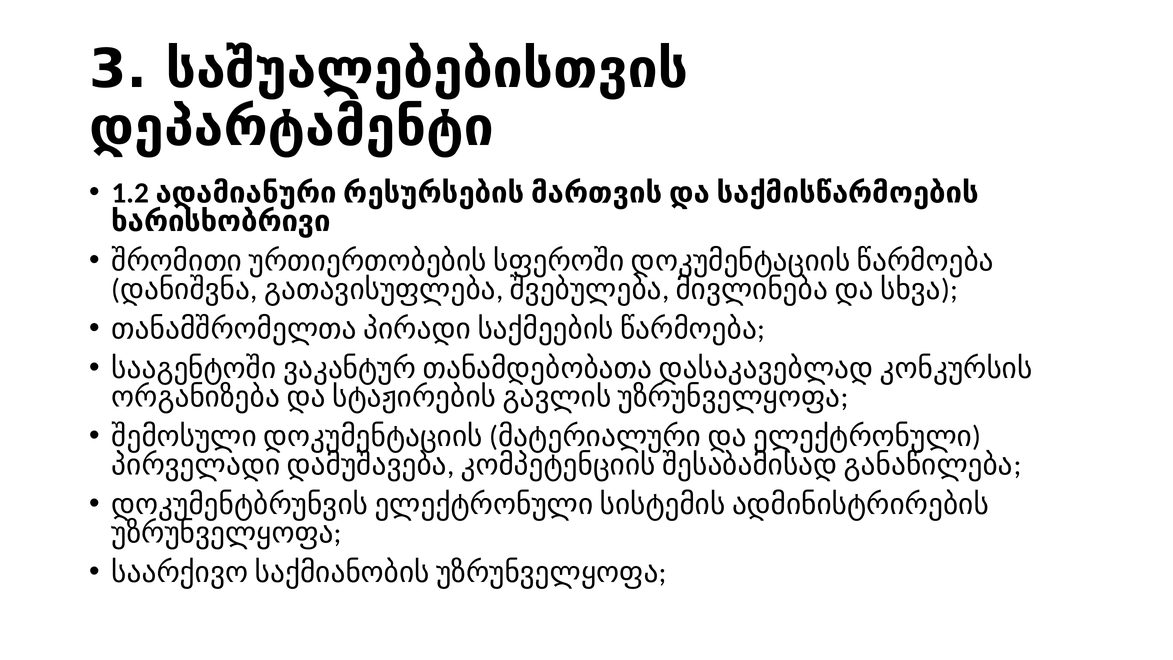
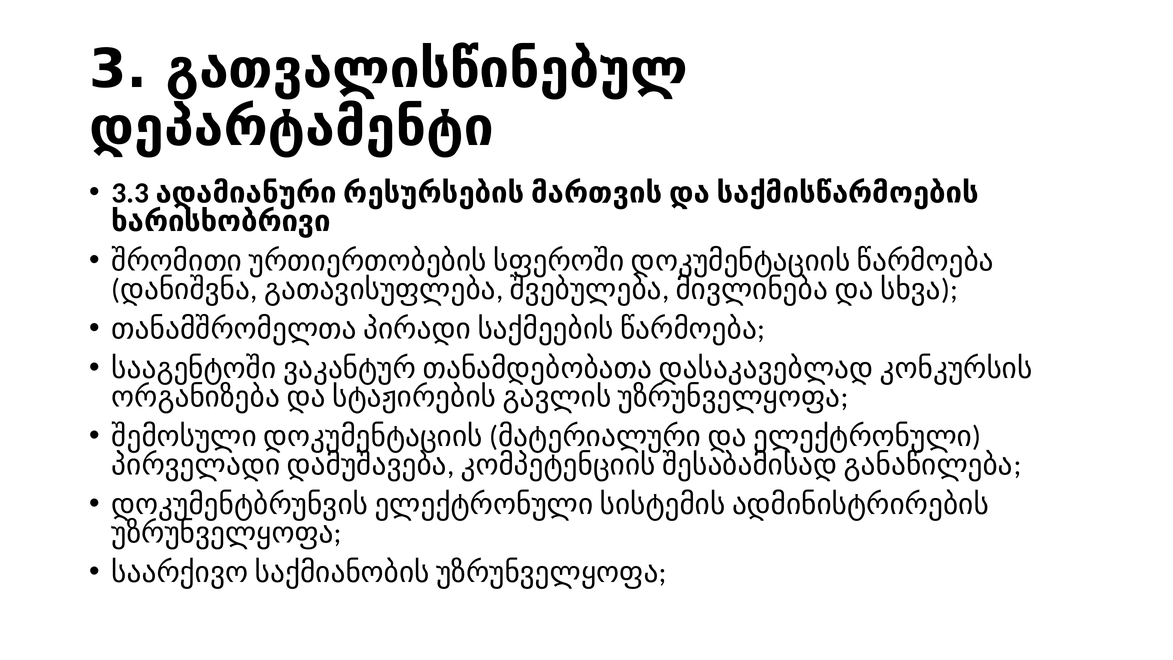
საშუალებებისთვის: საშუალებებისთვის -> გათვალისწინებულ (427, 69)
1.2: 1.2 -> 3.3 (130, 193)
